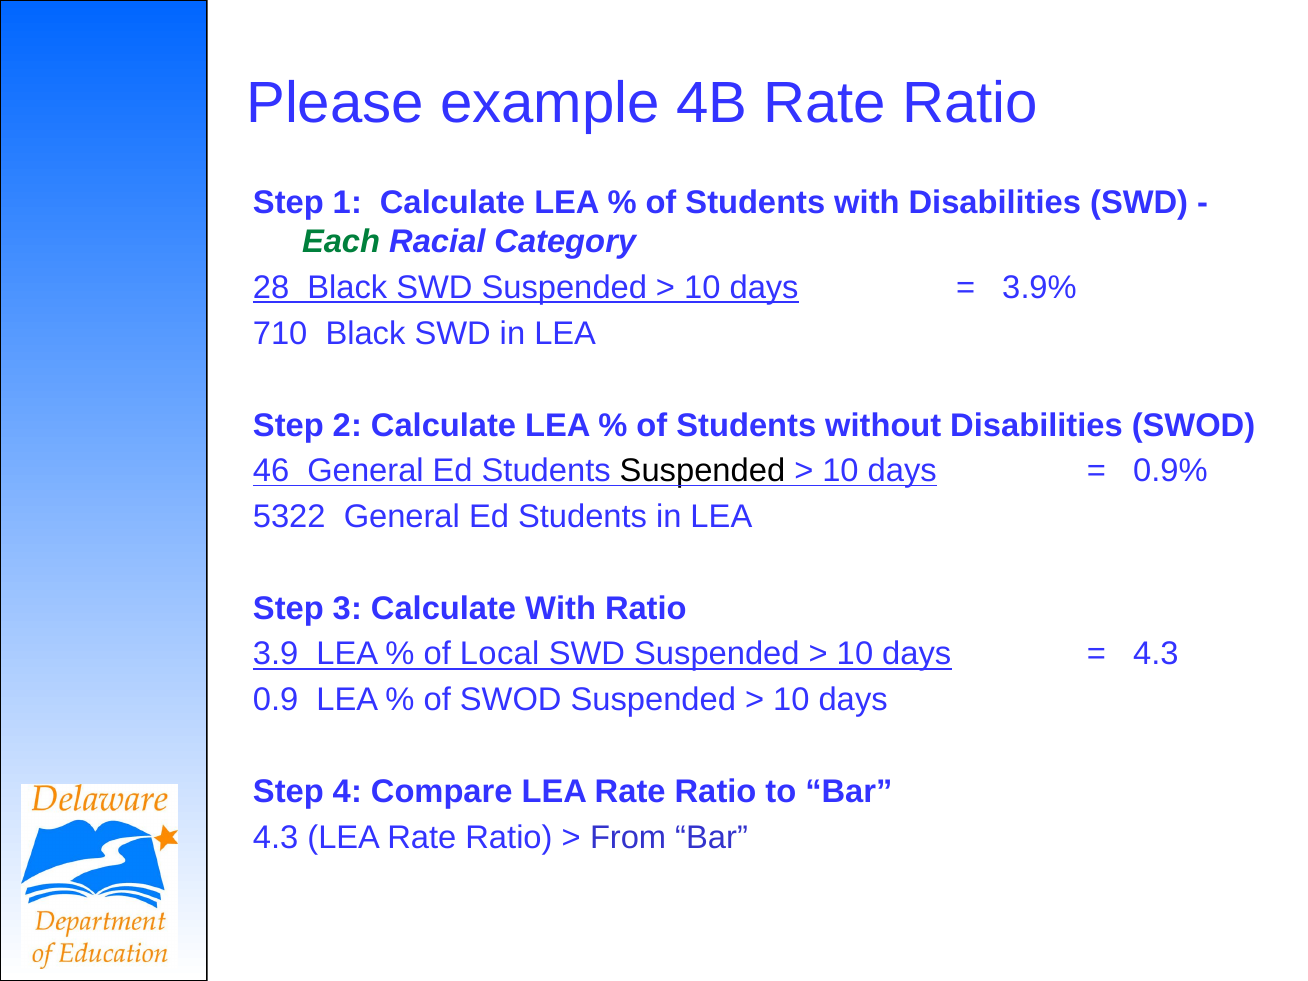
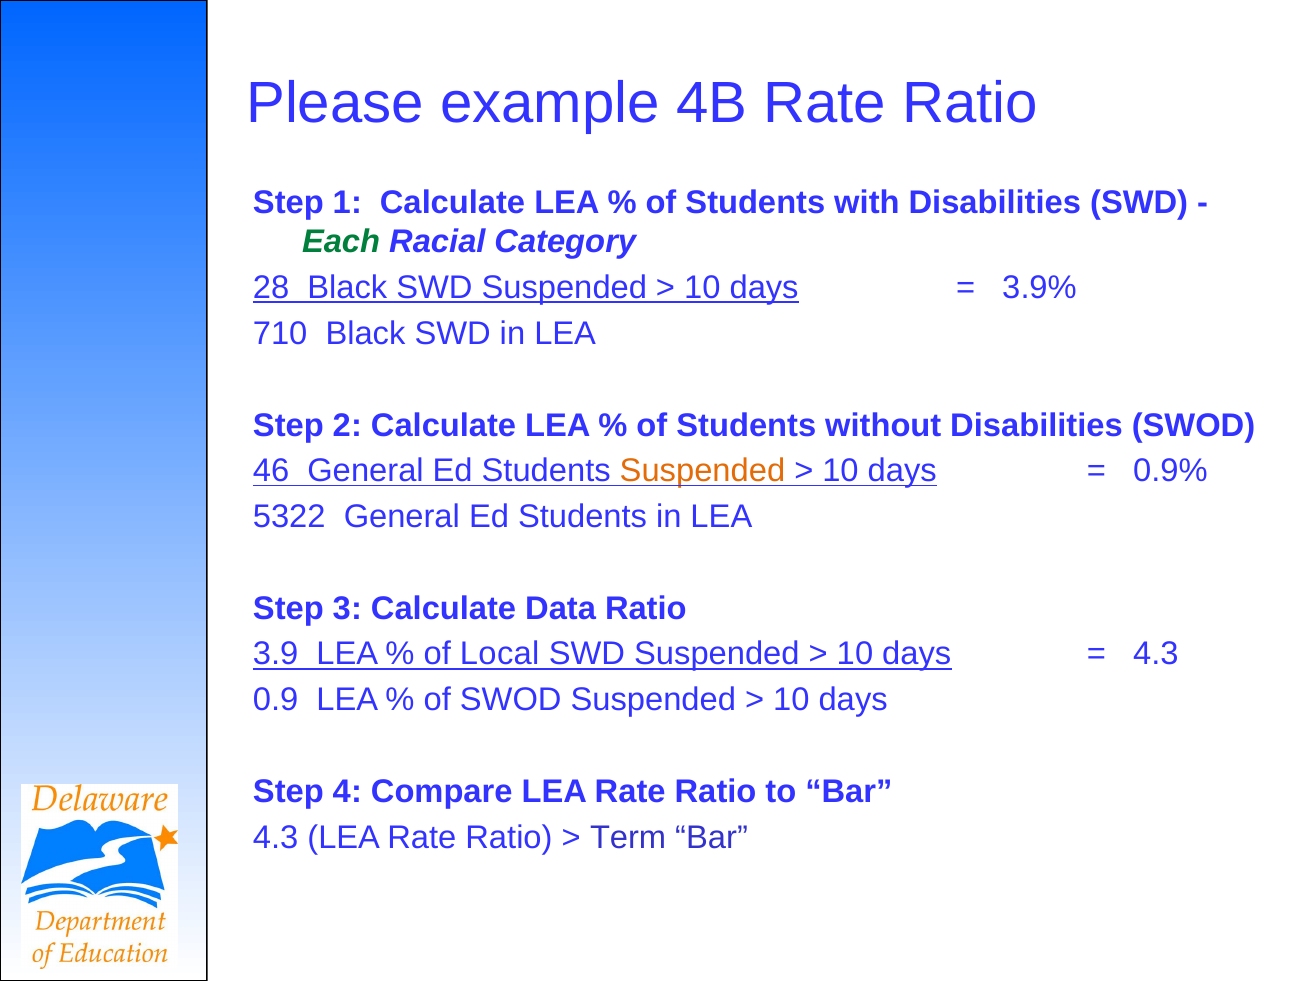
Suspended colour: black -> orange (702, 471)
Calculate With: With -> Data (561, 608)
From: From -> Term (628, 837)
